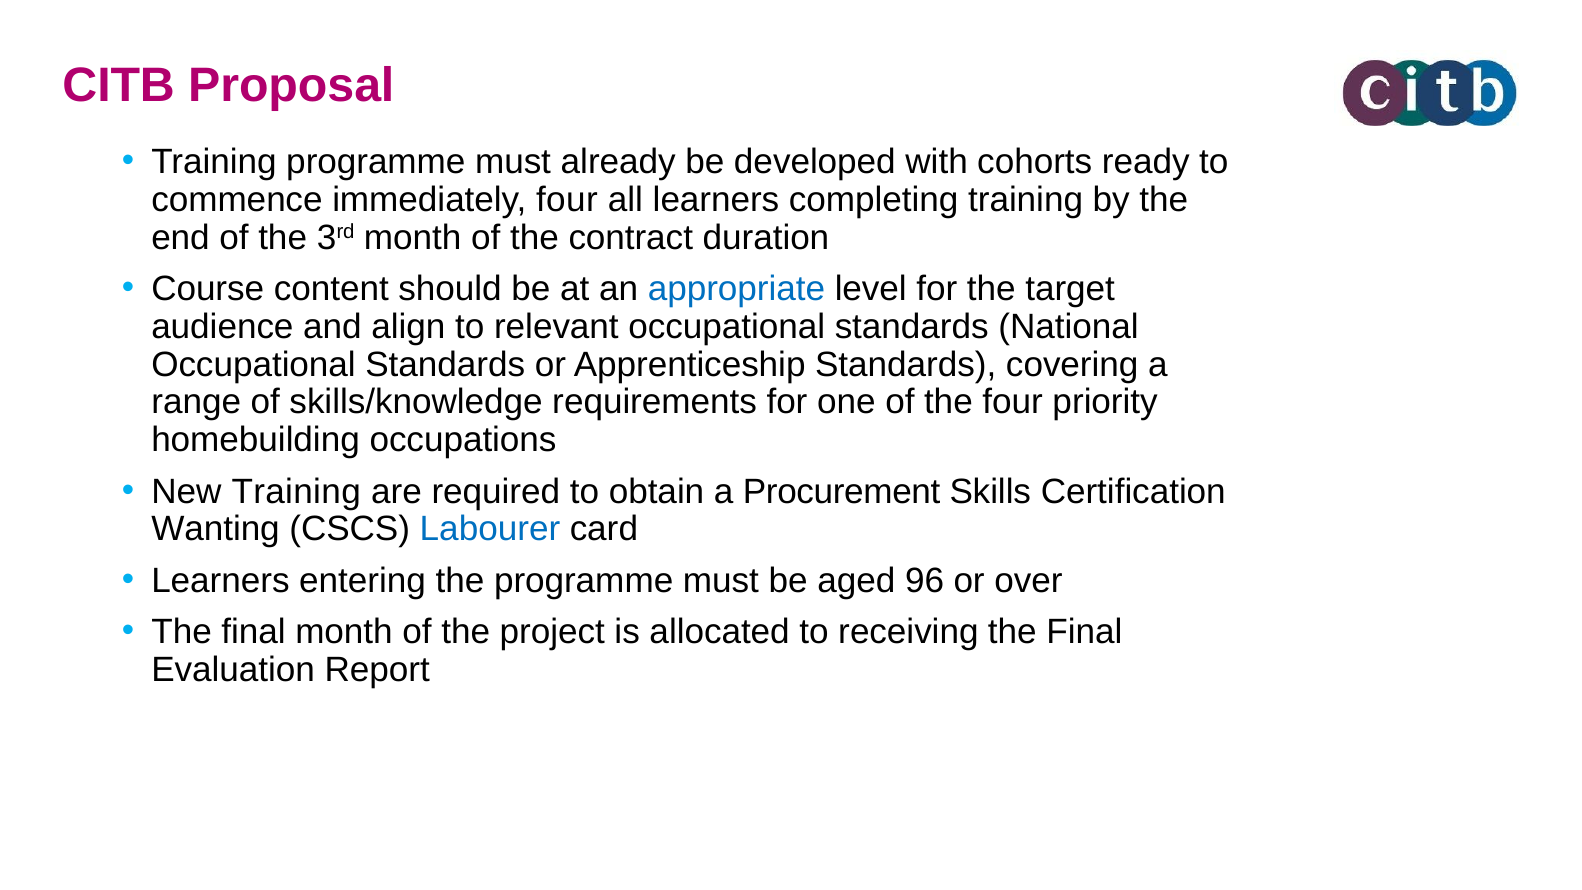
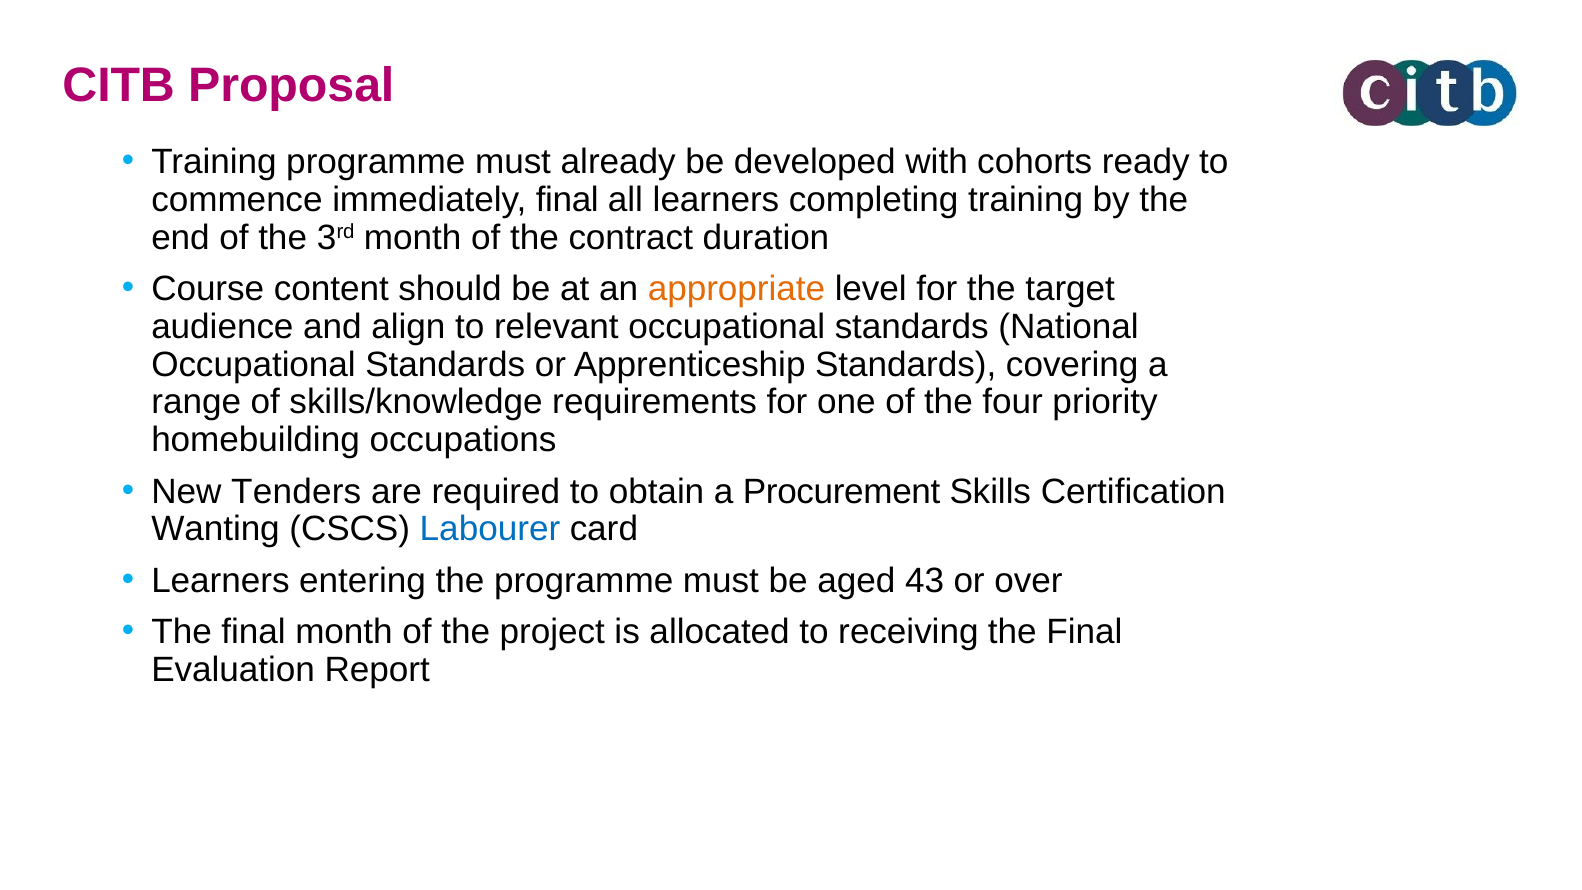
immediately four: four -> final (567, 199)
appropriate colour: blue -> orange (736, 289)
New Training: Training -> Tenders (296, 491)
96: 96 -> 43 (925, 580)
